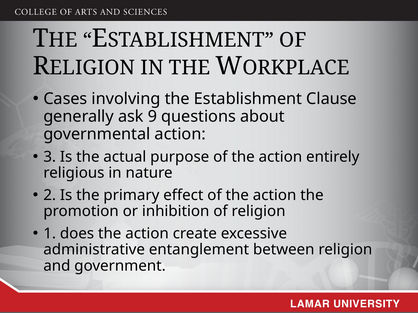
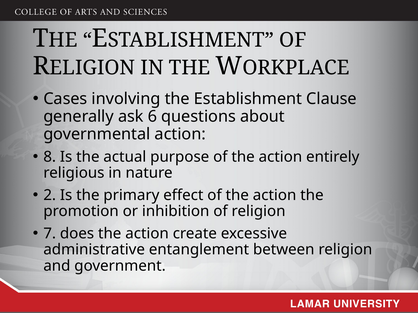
9: 9 -> 6 (152, 117)
3: 3 -> 8 (50, 157)
1: 1 -> 7 (50, 234)
